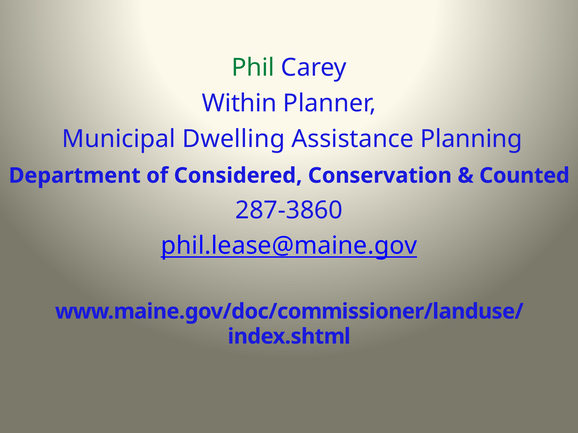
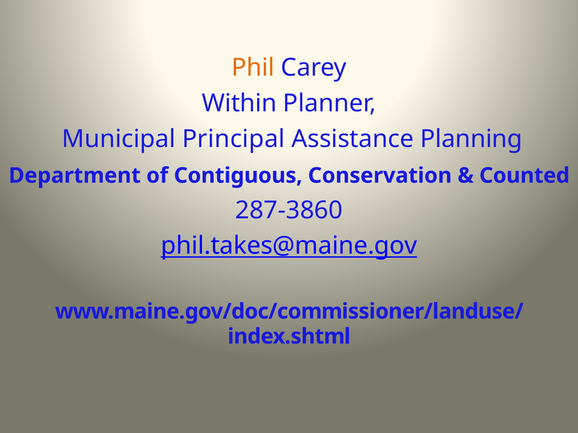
Phil colour: green -> orange (253, 68)
Dwelling: Dwelling -> Principal (233, 139)
Considered: Considered -> Contiguous (238, 176)
phil.lease@maine.gov: phil.lease@maine.gov -> phil.takes@maine.gov (289, 246)
